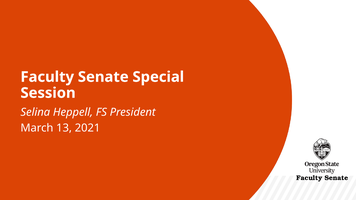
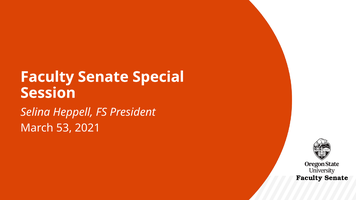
13: 13 -> 53 (64, 128)
